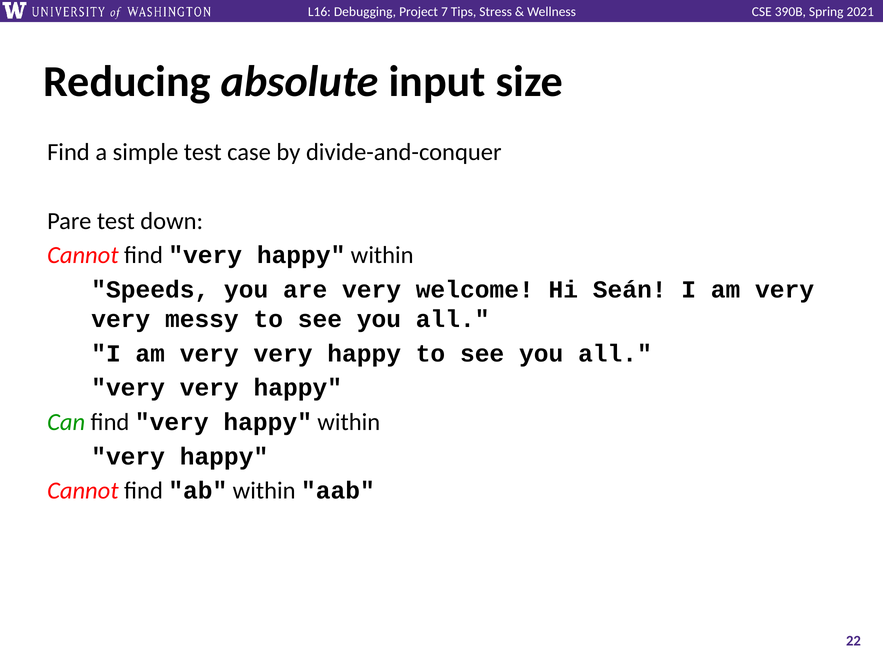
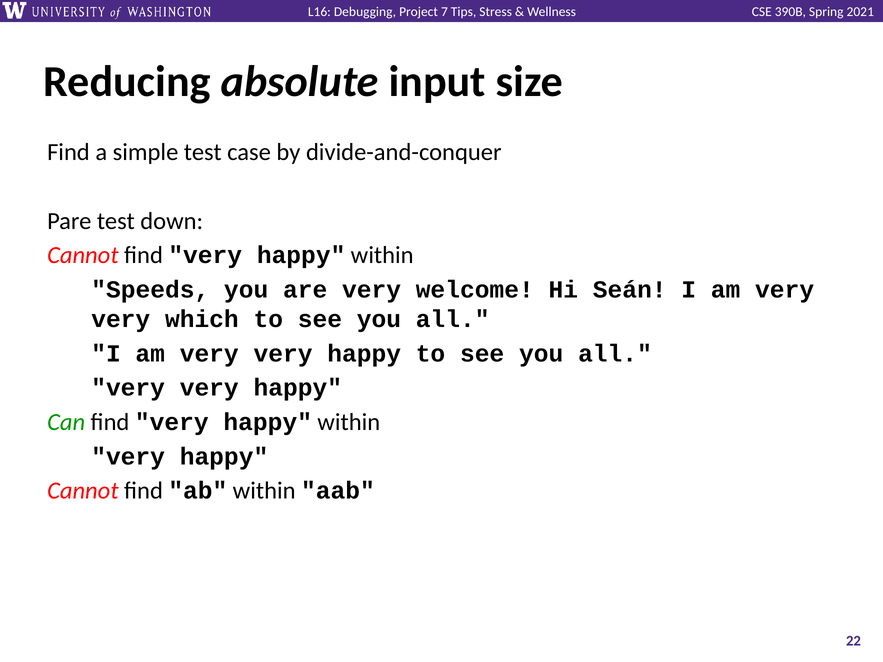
messy: messy -> which (202, 319)
